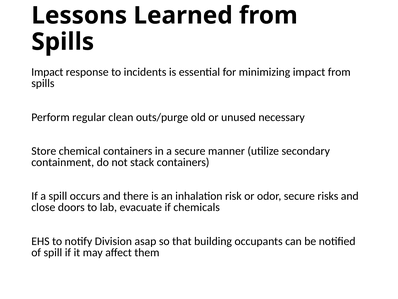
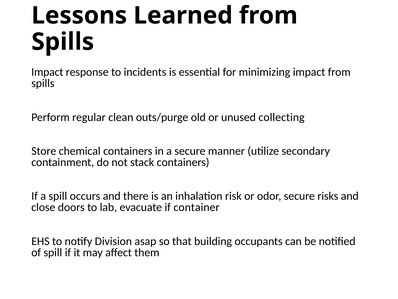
necessary: necessary -> collecting (282, 117)
chemicals: chemicals -> container (197, 207)
